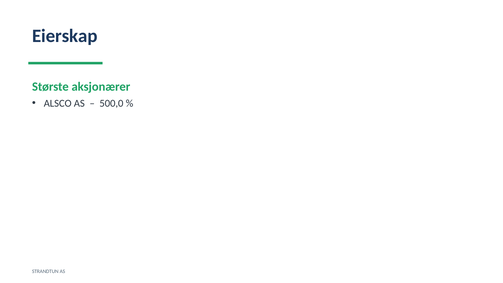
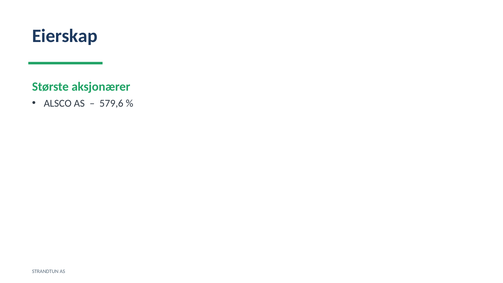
500,0: 500,0 -> 579,6 (111, 103)
